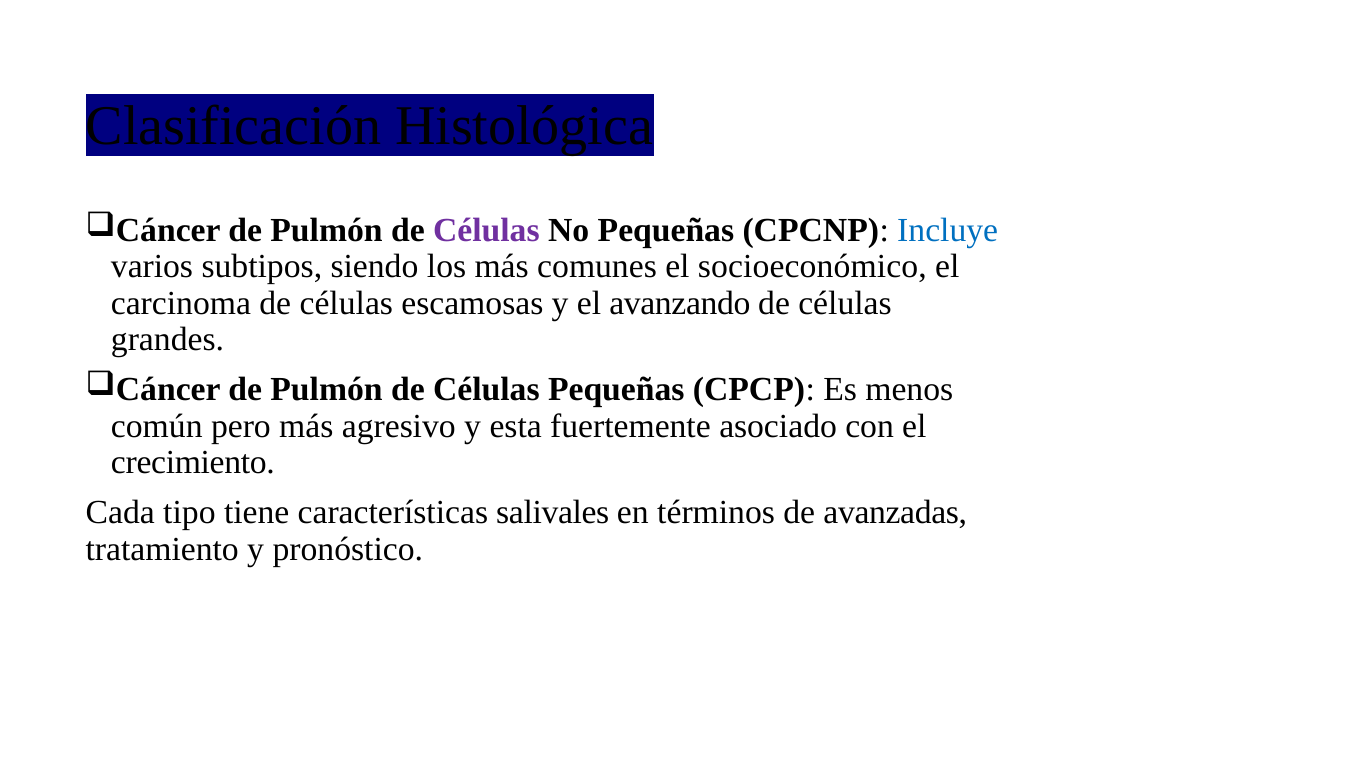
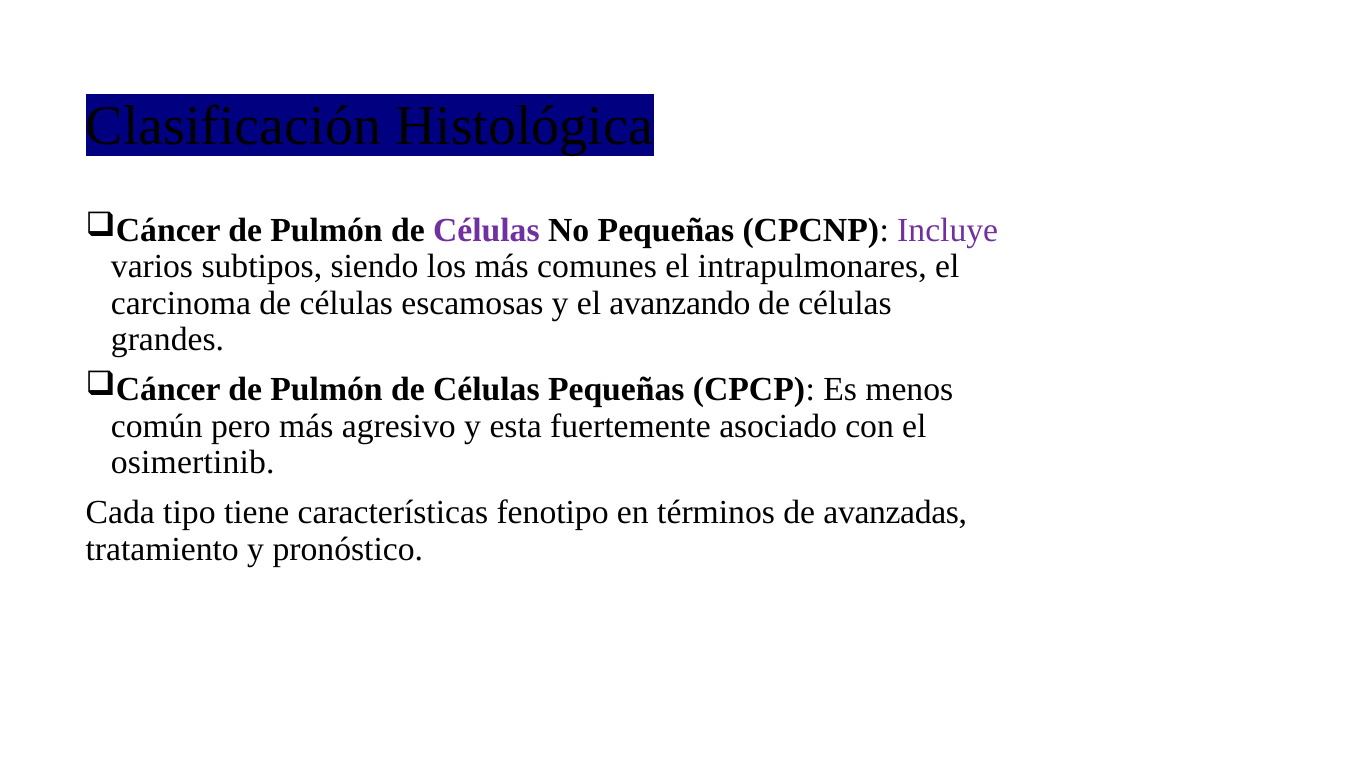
Incluye colour: blue -> purple (948, 231)
socioeconómico: socioeconómico -> intrapulmonares (812, 267)
crecimiento: crecimiento -> osimertinib (193, 463)
salivales: salivales -> fenotipo (553, 513)
